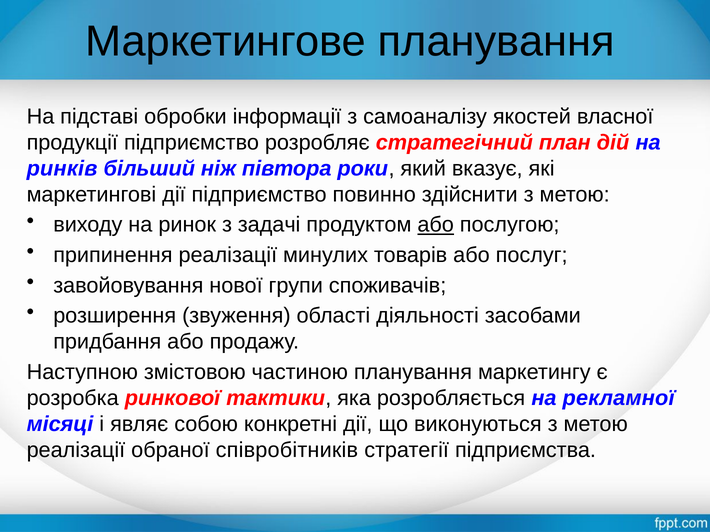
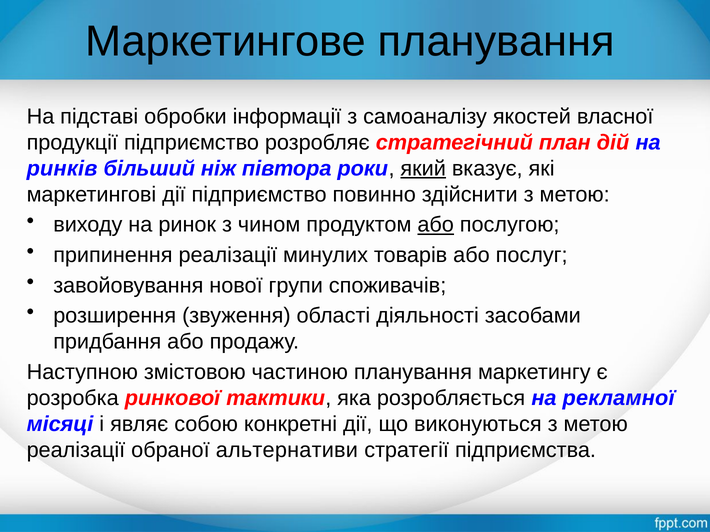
який underline: none -> present (423, 169)
задачі: задачі -> чином (269, 225)
співробітників: співробітників -> альтернативи (287, 451)
